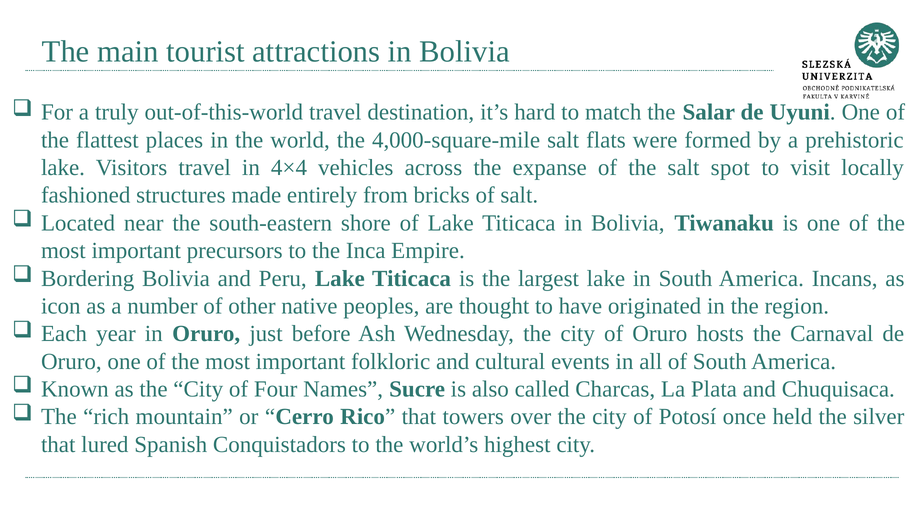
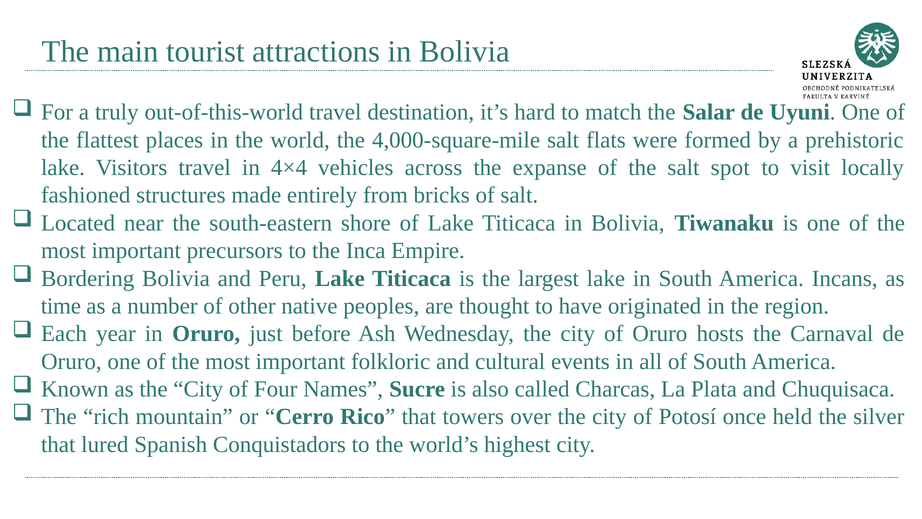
icon: icon -> time (61, 306)
